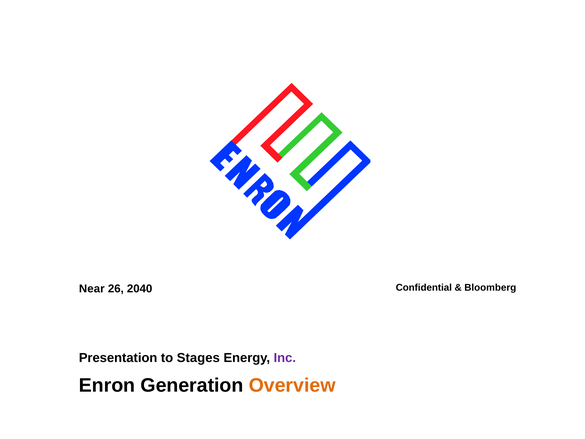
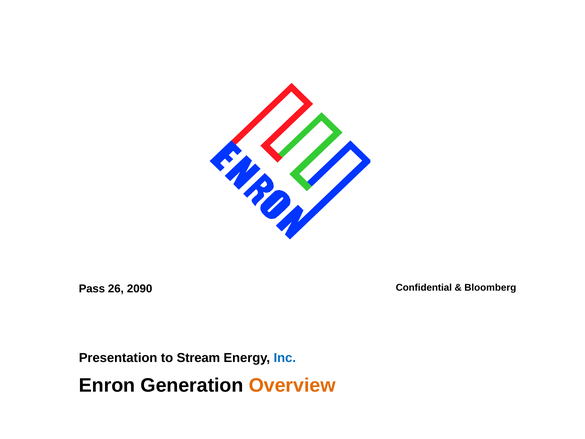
Near: Near -> Pass (92, 288)
2040: 2040 -> 2090 (140, 288)
Stages: Stages -> Stream (198, 358)
Inc colour: purple -> blue (285, 358)
